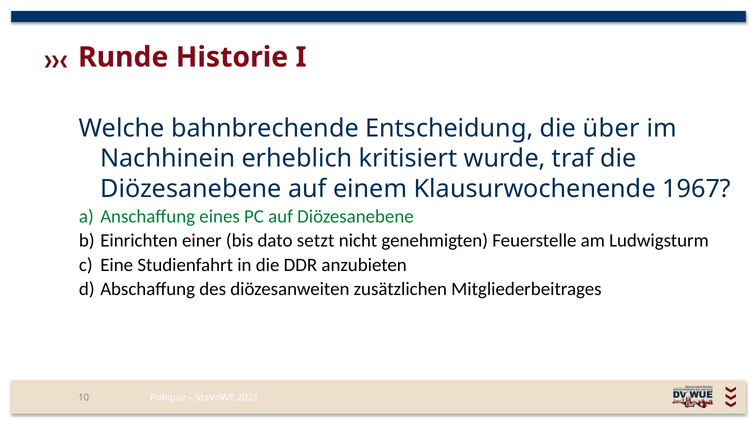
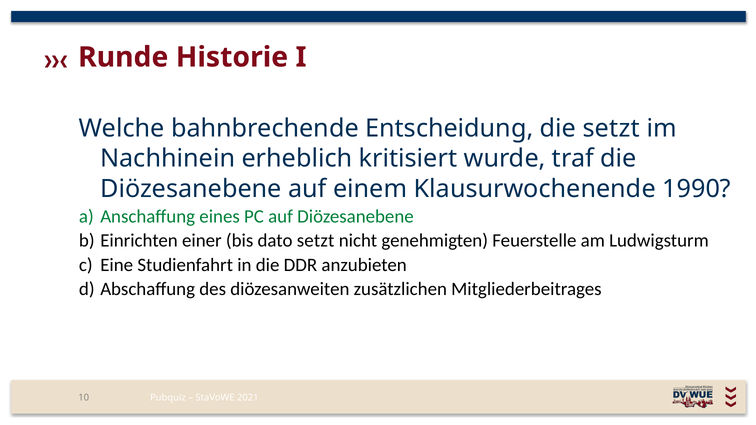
die über: über -> setzt (611, 129)
1967: 1967 -> 1990 (697, 189)
